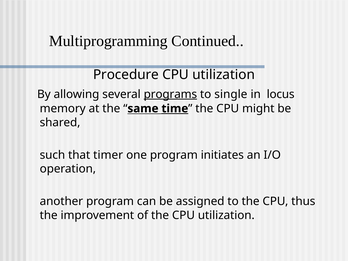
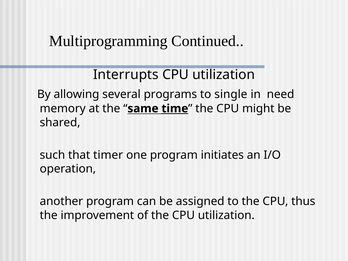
Procedure: Procedure -> Interrupts (126, 75)
programs underline: present -> none (170, 94)
locus: locus -> need (281, 94)
